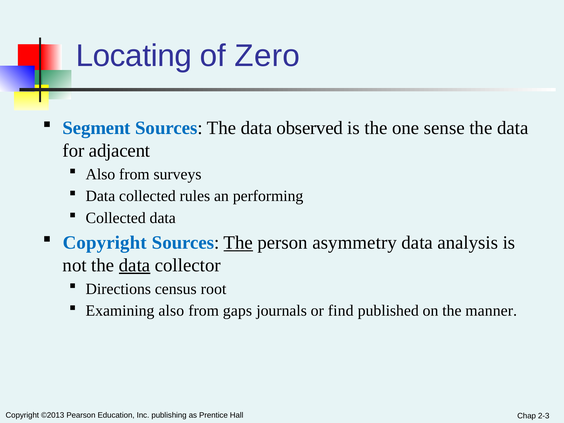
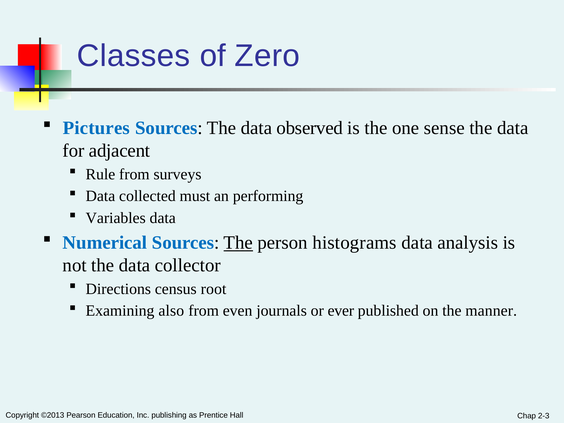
Locating: Locating -> Classes (133, 56)
Segment: Segment -> Pictures (96, 128)
Also: Also -> Rule (100, 174)
rules: rules -> must (195, 196)
Collected: Collected -> Variables (116, 218)
Copyright: Copyright -> Numerical (105, 243)
asymmetry: asymmetry -> histograms (355, 243)
data underline: present -> none (135, 265)
gaps: gaps -> even (238, 311)
find: find -> ever (341, 311)
